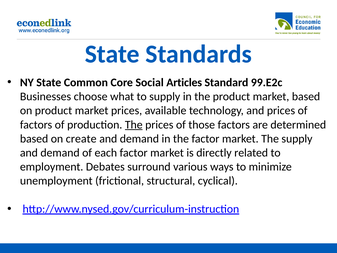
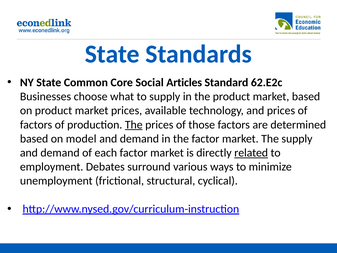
99.E2c: 99.E2c -> 62.E2c (267, 82)
create: create -> model (81, 139)
related underline: none -> present (251, 153)
